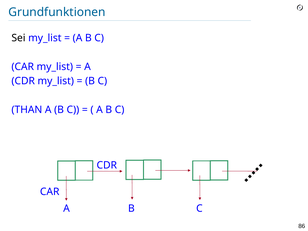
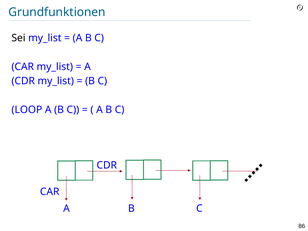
THAN: THAN -> LOOP (27, 110)
